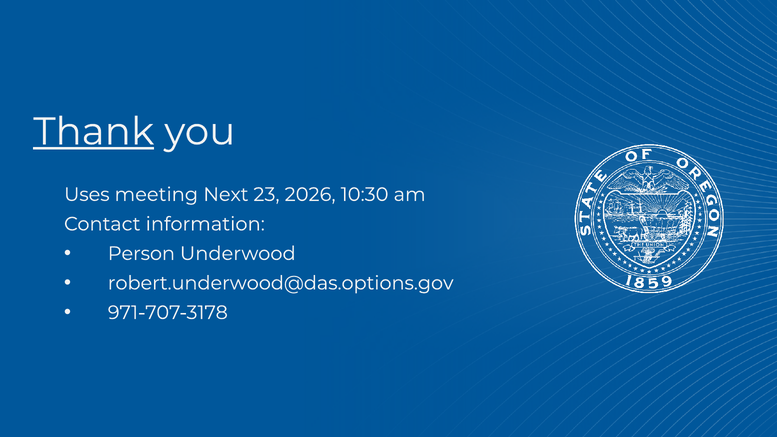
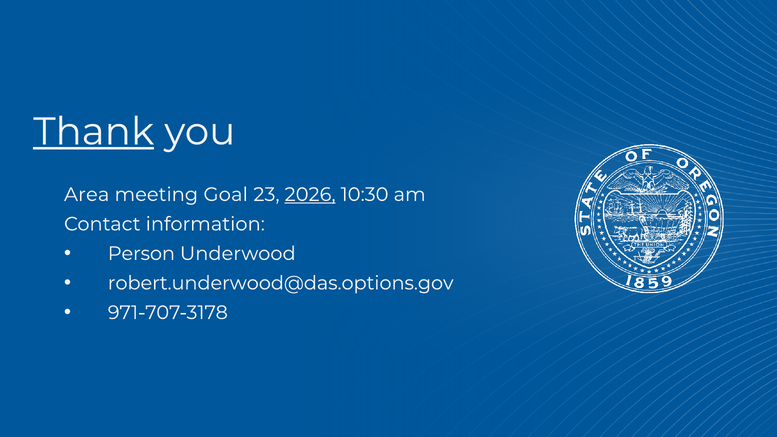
Uses: Uses -> Area (87, 195)
Next: Next -> Goal (226, 195)
2026 underline: none -> present (310, 195)
